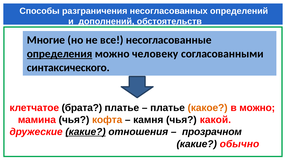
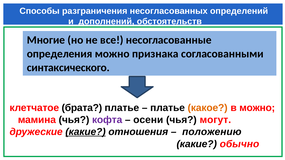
определения underline: present -> none (60, 54)
человеку: человеку -> признака (155, 54)
кофта colour: orange -> purple (107, 120)
камня: камня -> осени (148, 120)
какой: какой -> могут (215, 120)
прозрачном: прозрачном -> положению (212, 132)
